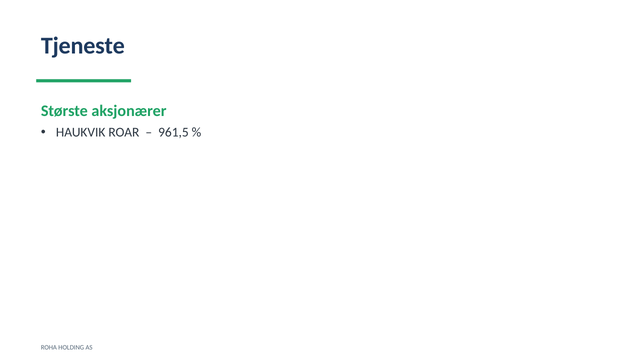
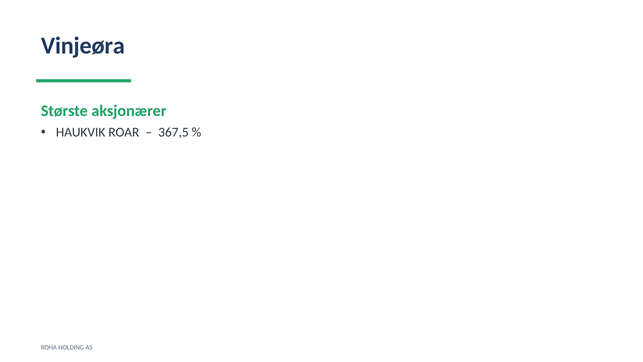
Tjeneste: Tjeneste -> Vinjeøra (83, 46)
961,5: 961,5 -> 367,5 (173, 132)
